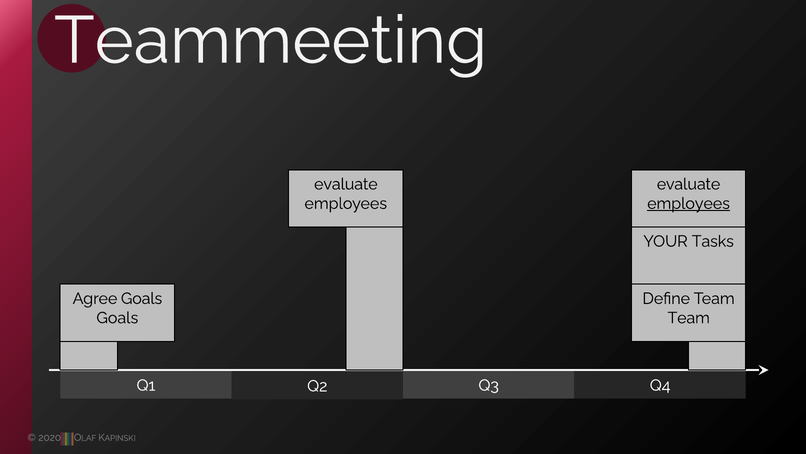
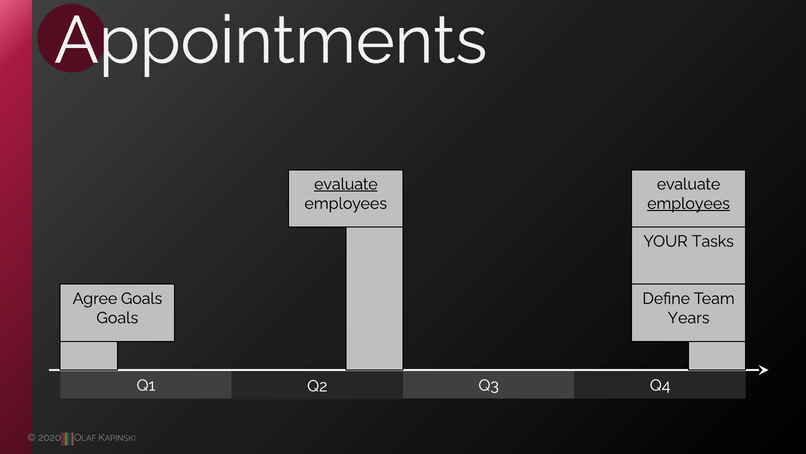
Teammeeting: Teammeeting -> Appointments (271, 41)
evaluate underline: none -> present (346, 184)
Team: Team -> Years (689, 317)
